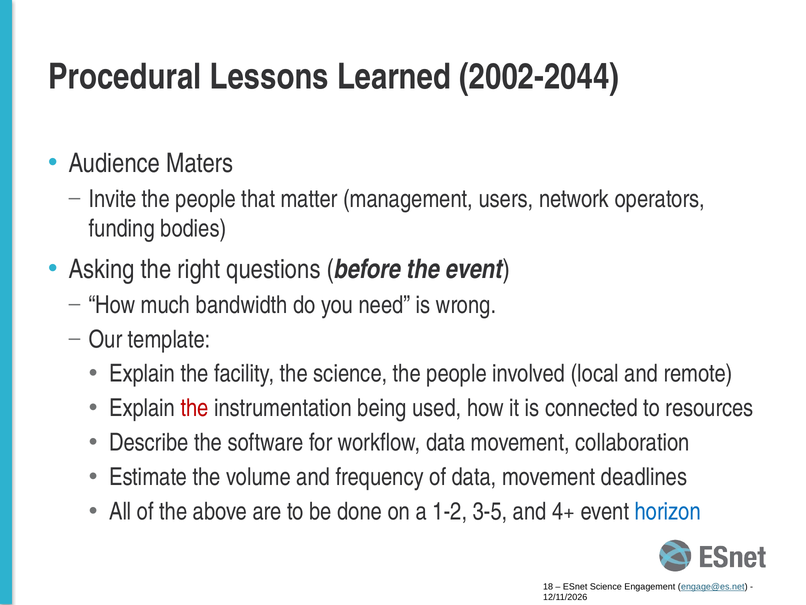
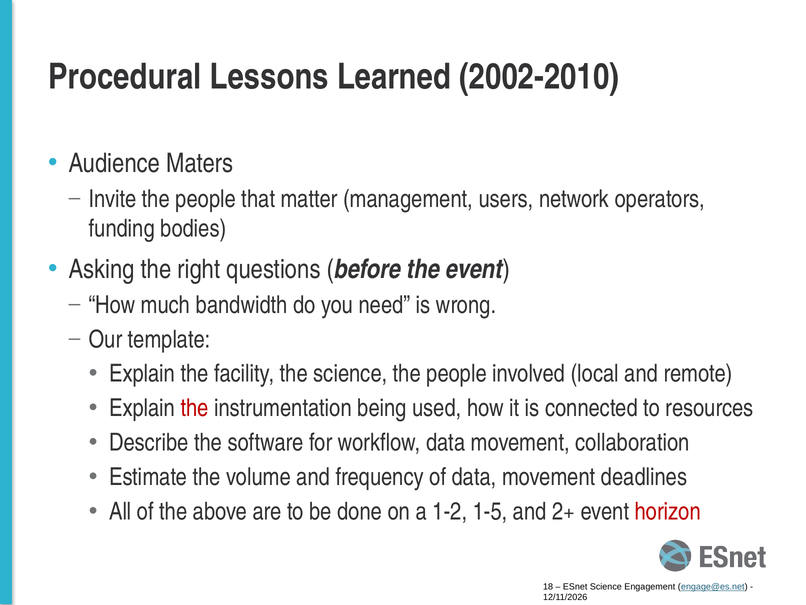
2002-2044: 2002-2044 -> 2002-2010 (539, 77)
3-5: 3-5 -> 1-5 (490, 511)
4+: 4+ -> 2+ (564, 511)
horizon colour: blue -> red (668, 511)
